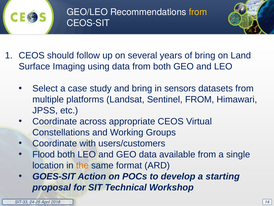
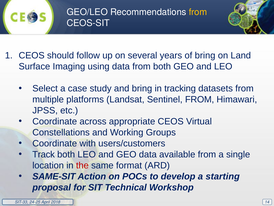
sensors: sensors -> tracking (180, 88)
Flood: Flood -> Track (44, 154)
the colour: orange -> red (82, 165)
GOES-SIT: GOES-SIT -> SAME-SIT (54, 176)
